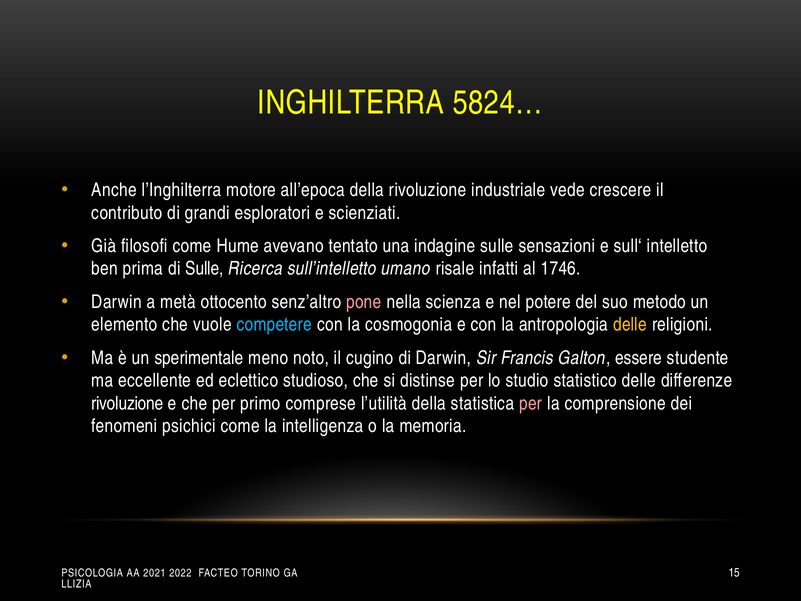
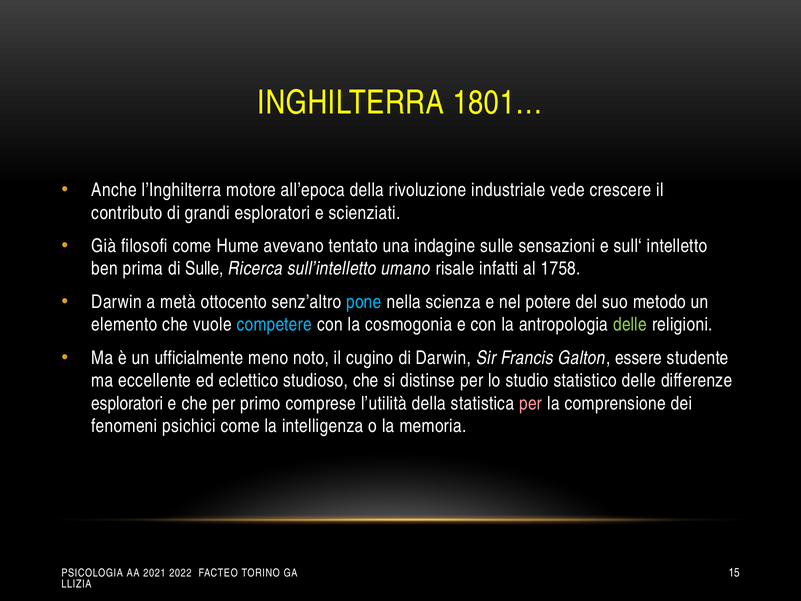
5824…: 5824… -> 1801… (498, 102)
1746: 1746 -> 1758 (561, 269)
pone colour: pink -> light blue (364, 302)
delle colour: yellow -> light green (630, 324)
sperimentale: sperimentale -> ufficialmente (199, 358)
rivoluzione: rivoluzione -> esploratori (127, 403)
